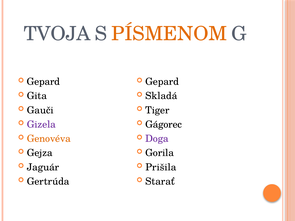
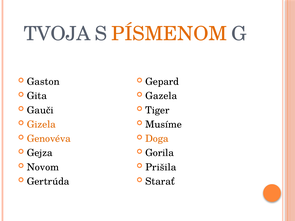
Gepard: Gepard -> Gaston (43, 82)
Skladá: Skladá -> Gazela (161, 96)
Gizela colour: purple -> orange (41, 125)
Gágorec: Gágorec -> Musíme (164, 125)
Doga colour: purple -> orange (157, 139)
Jaguár: Jaguár -> Novom (43, 167)
